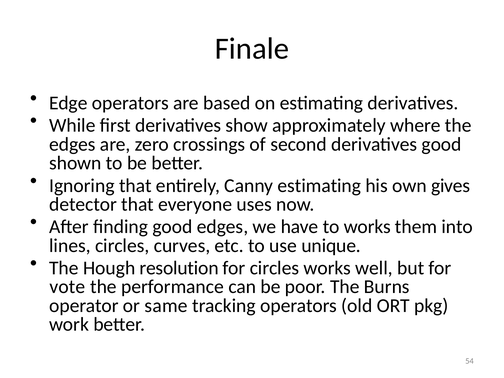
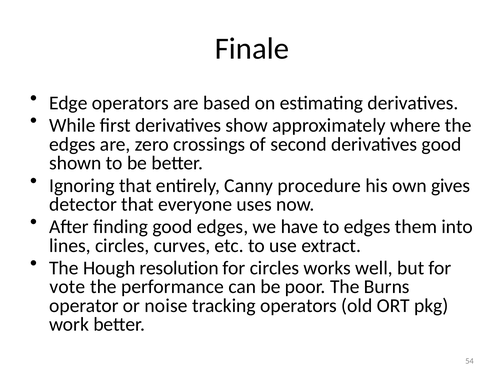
Canny estimating: estimating -> procedure (319, 186)
to works: works -> edges (367, 227)
unique: unique -> extract (331, 246)
same: same -> noise (166, 306)
